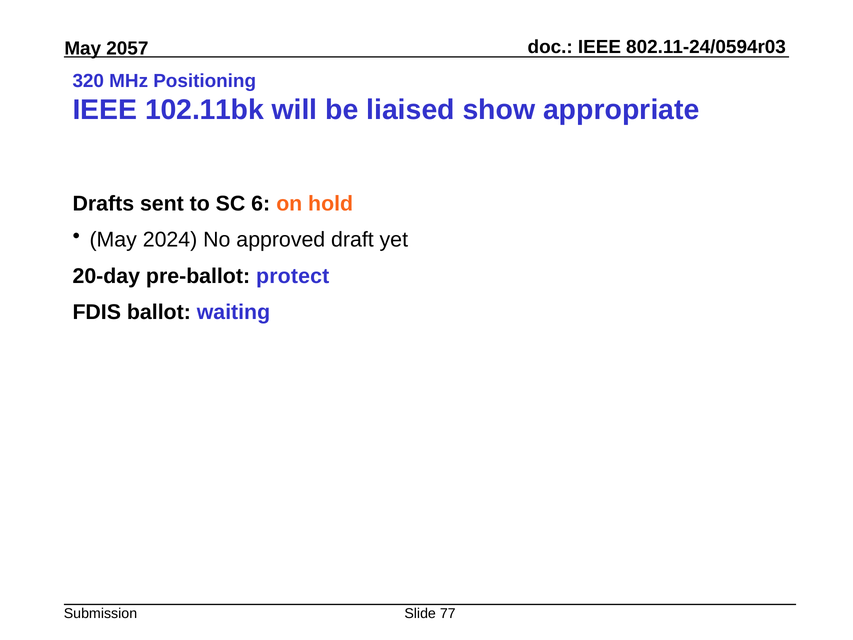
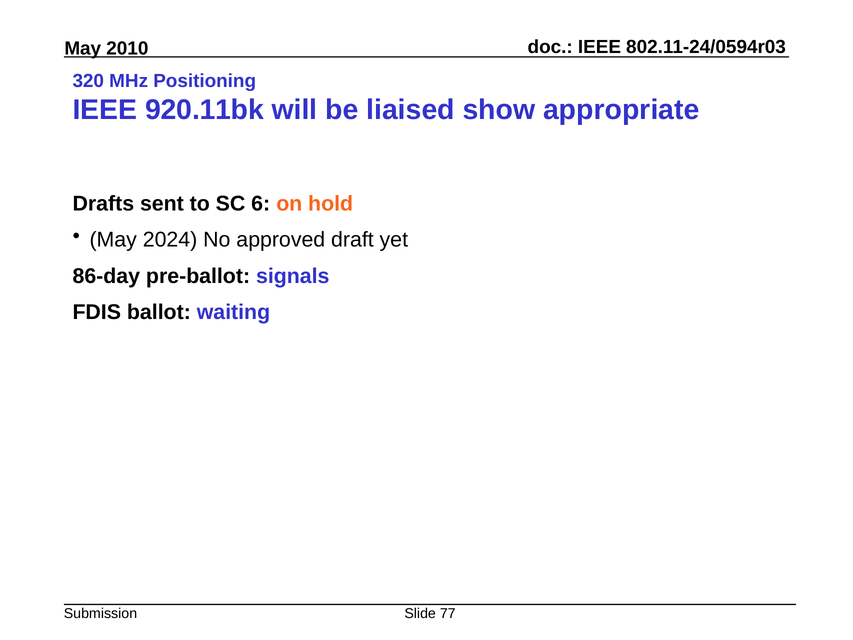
2057: 2057 -> 2010 (127, 48)
102.11bk: 102.11bk -> 920.11bk (205, 110)
20-day: 20-day -> 86-day (106, 276)
protect: protect -> signals (293, 276)
